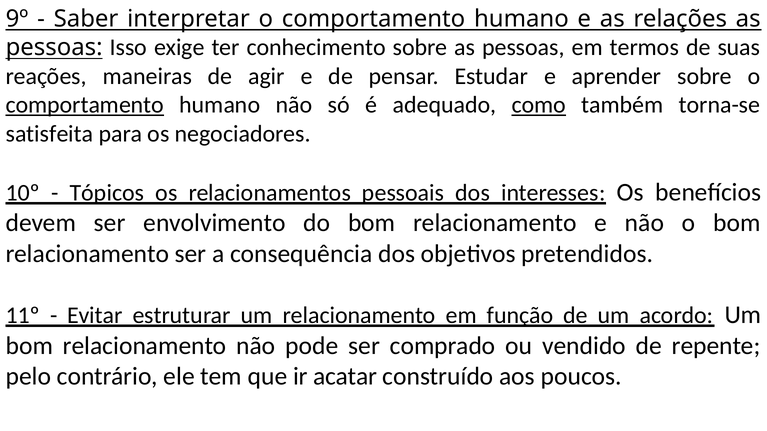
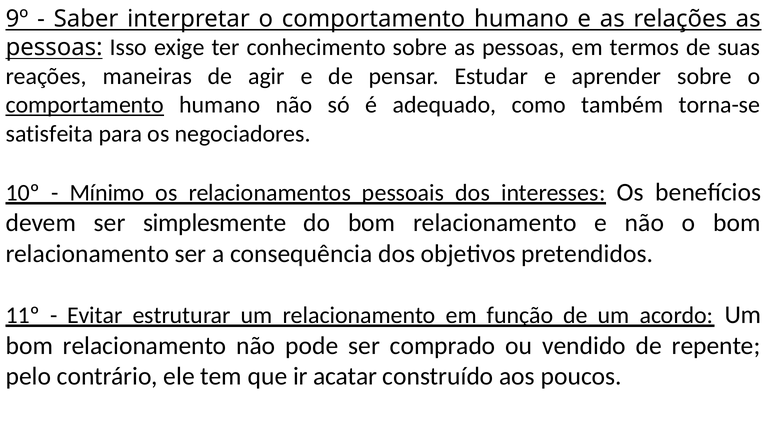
como underline: present -> none (539, 105)
Tópicos: Tópicos -> Mínimo (107, 193)
envolvimento: envolvimento -> simplesmente (215, 223)
